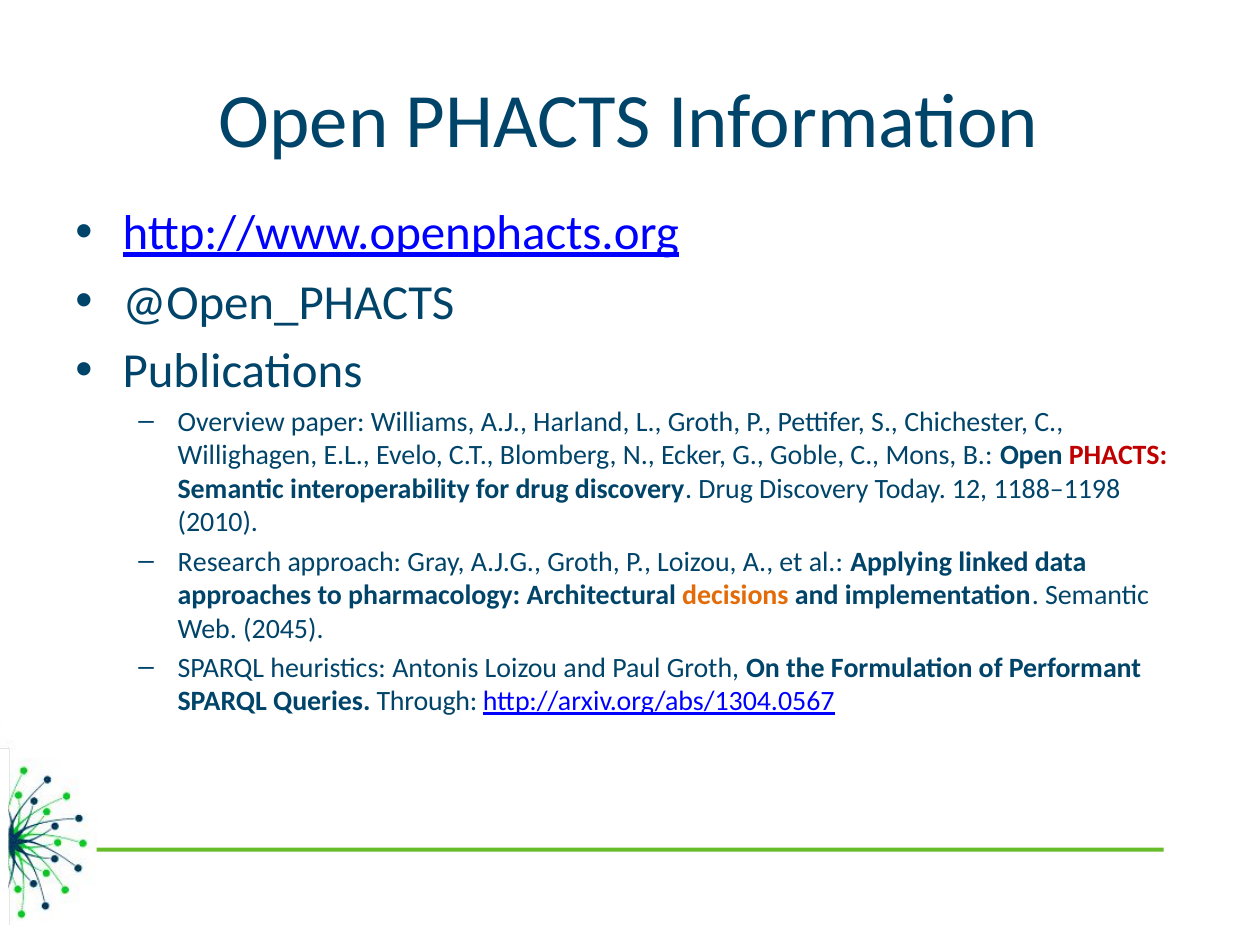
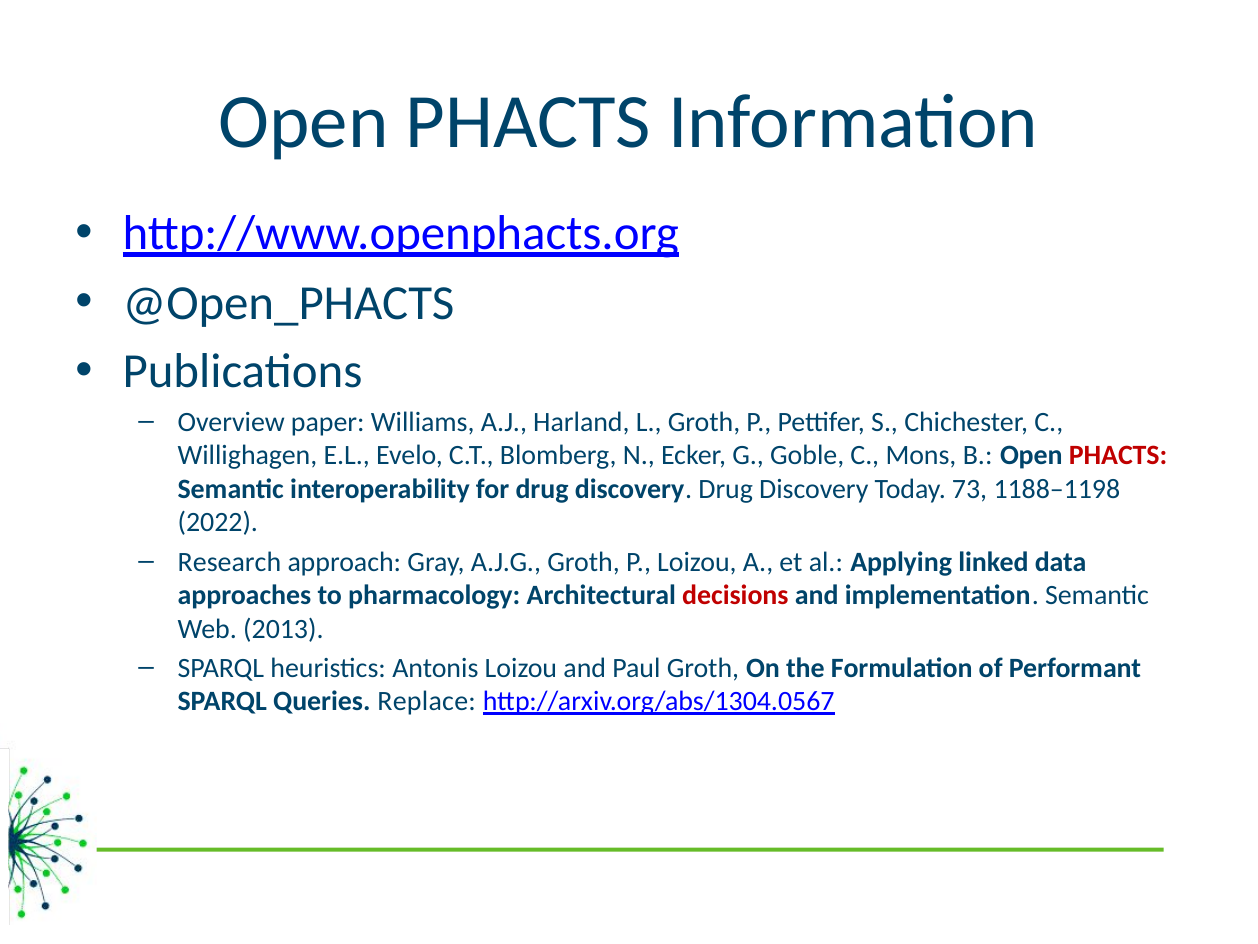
12: 12 -> 73 (970, 489)
2010: 2010 -> 2022 (218, 522)
decisions colour: orange -> red (735, 595)
2045: 2045 -> 2013 (283, 629)
Through: Through -> Replace (427, 701)
